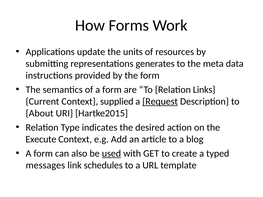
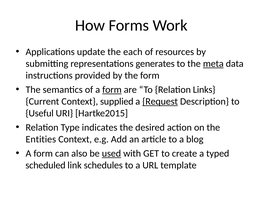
units: units -> each (133, 52)
meta underline: none -> present (213, 64)
form underline: none -> present (112, 90)
About: About -> Useful (40, 113)
Execute: Execute -> Entities (41, 139)
messages: messages -> scheduled (45, 165)
